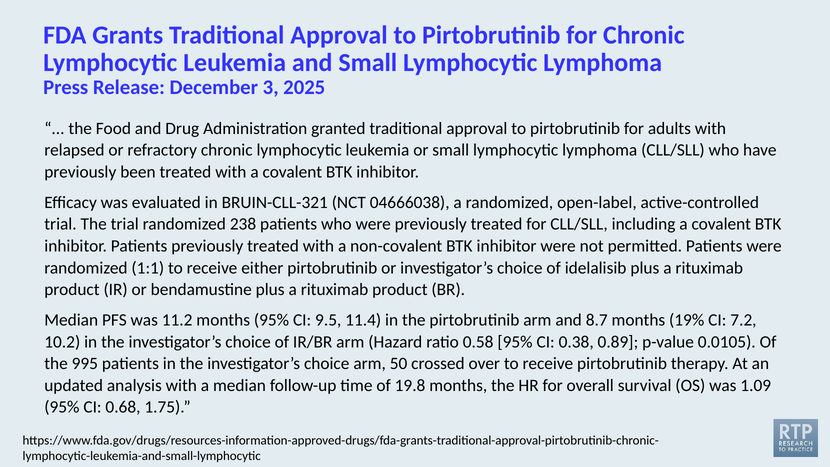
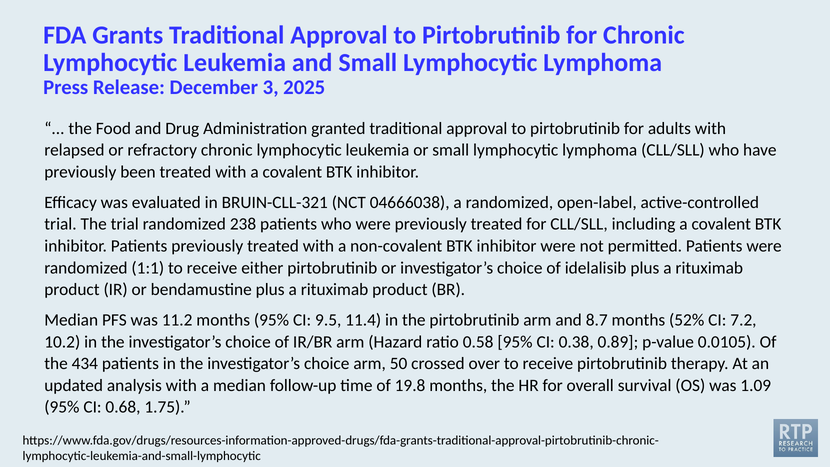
19%: 19% -> 52% (687, 320)
995: 995 -> 434 (85, 364)
